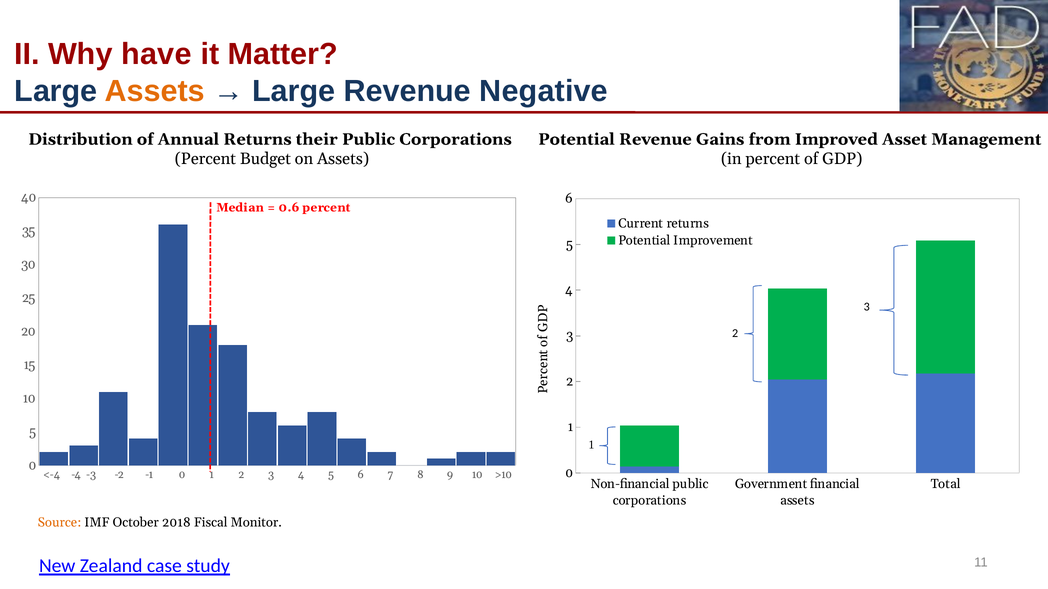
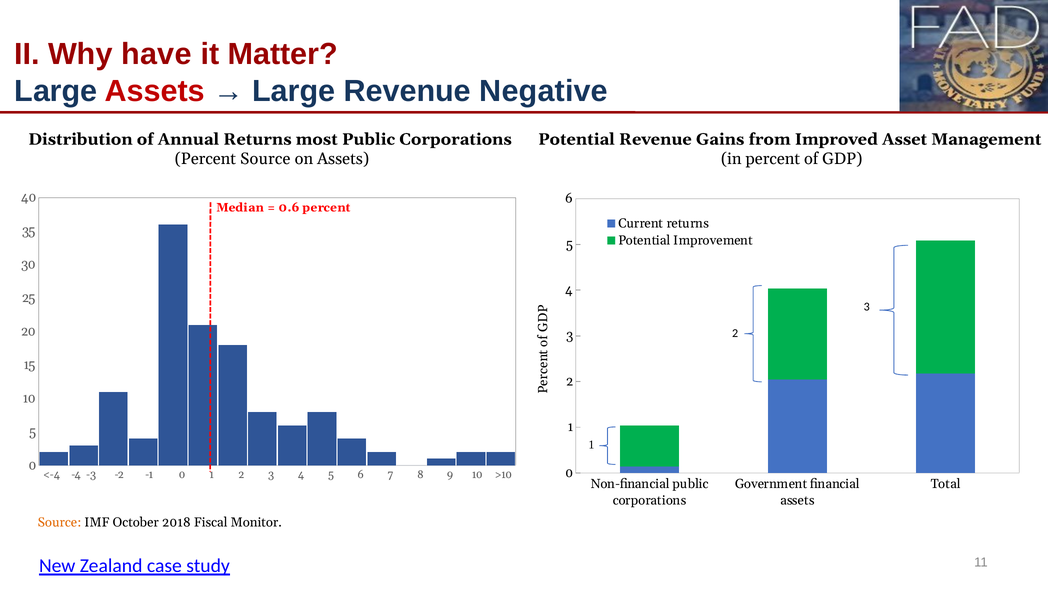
Assets colour: orange -> red (155, 91)
their: their -> most (317, 139)
Percent Budget: Budget -> Source (265, 159)
